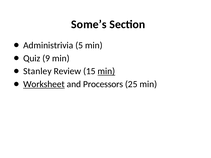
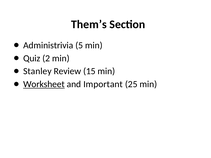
Some’s: Some’s -> Them’s (89, 24)
9: 9 -> 2 (46, 58)
min underline: present -> none (106, 71)
Processors: Processors -> Important (103, 84)
